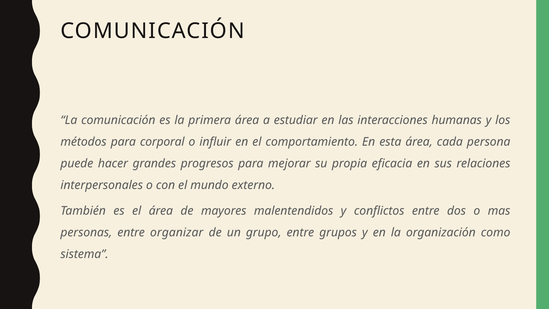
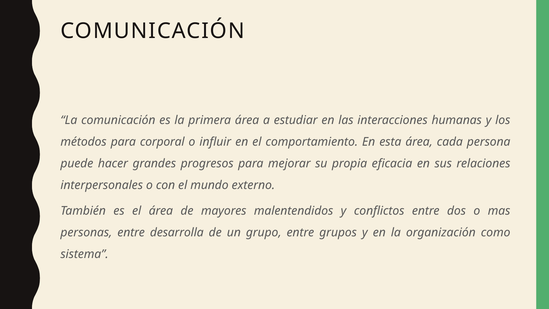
organizar: organizar -> desarrolla (177, 232)
